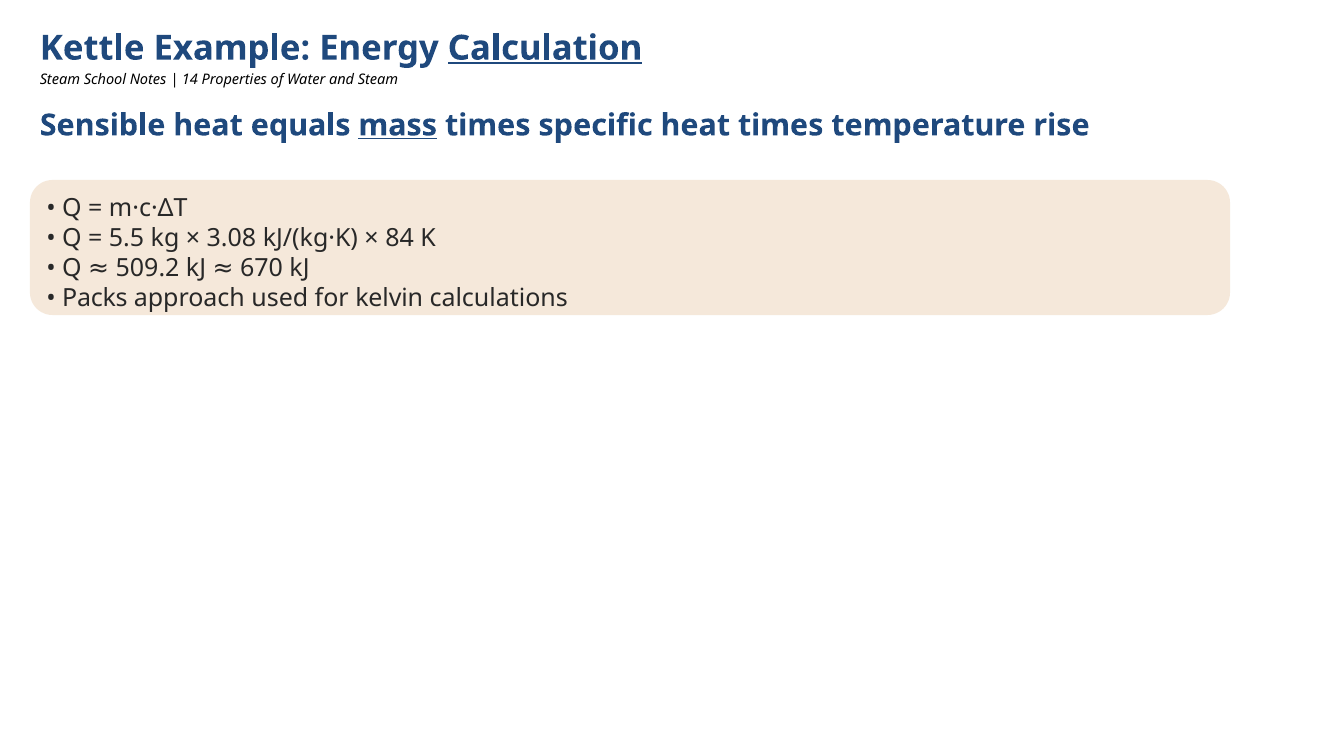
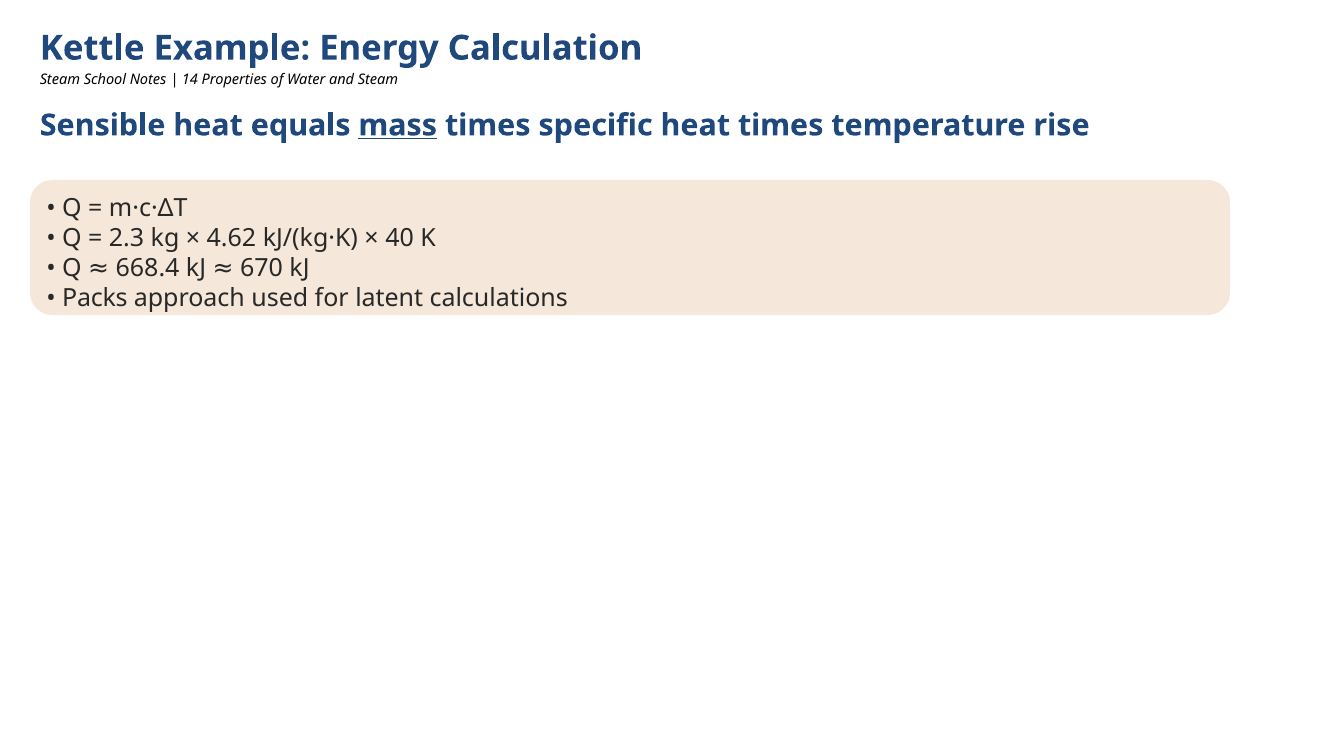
Calculation underline: present -> none (545, 48)
5.5: 5.5 -> 2.3 (127, 238)
3.08: 3.08 -> 4.62 (231, 238)
84: 84 -> 40 (400, 238)
509.2: 509.2 -> 668.4 (148, 268)
kelvin: kelvin -> latent (389, 298)
